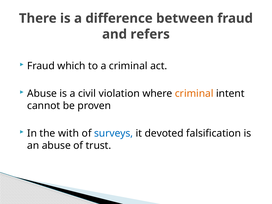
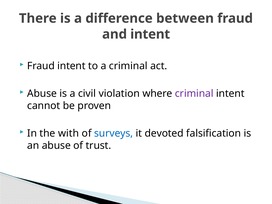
and refers: refers -> intent (150, 34)
Fraud which: which -> intent (71, 66)
criminal colour: orange -> purple (194, 94)
